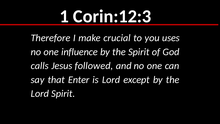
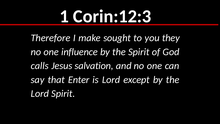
crucial: crucial -> sought (117, 38)
uses: uses -> they (171, 38)
followed: followed -> salvation (94, 66)
